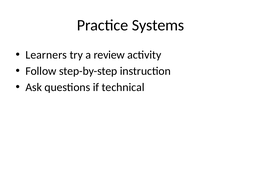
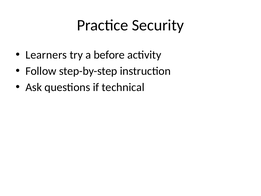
Systems: Systems -> Security (158, 25)
review: review -> before (109, 55)
